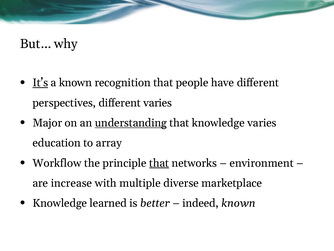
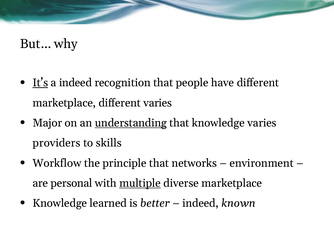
a known: known -> indeed (75, 83)
perspectives: perspectives -> marketplace (64, 103)
education: education -> providers (57, 143)
array: array -> skills (109, 143)
that underline: present -> none (159, 163)
increase: increase -> personal (72, 183)
multiple underline: none -> present (140, 183)
